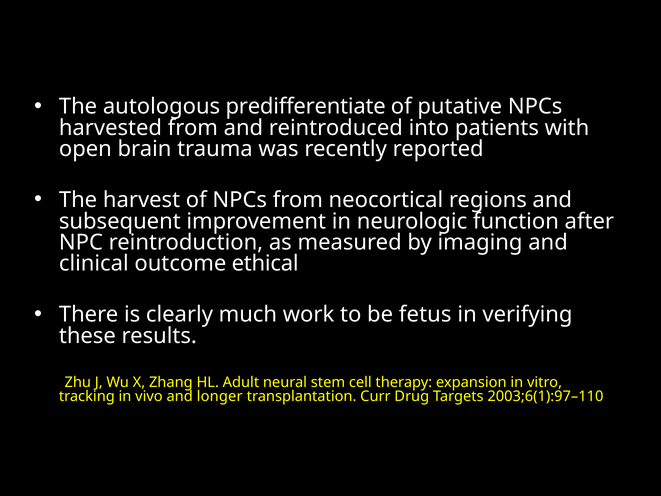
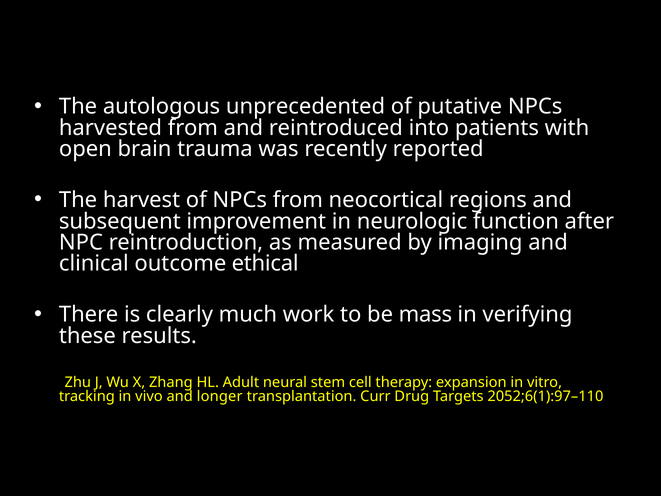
predifferentiate: predifferentiate -> unprecedented (306, 107)
fetus: fetus -> mass (425, 315)
2003;6(1):97–110: 2003;6(1):97–110 -> 2052;6(1):97–110 (545, 396)
